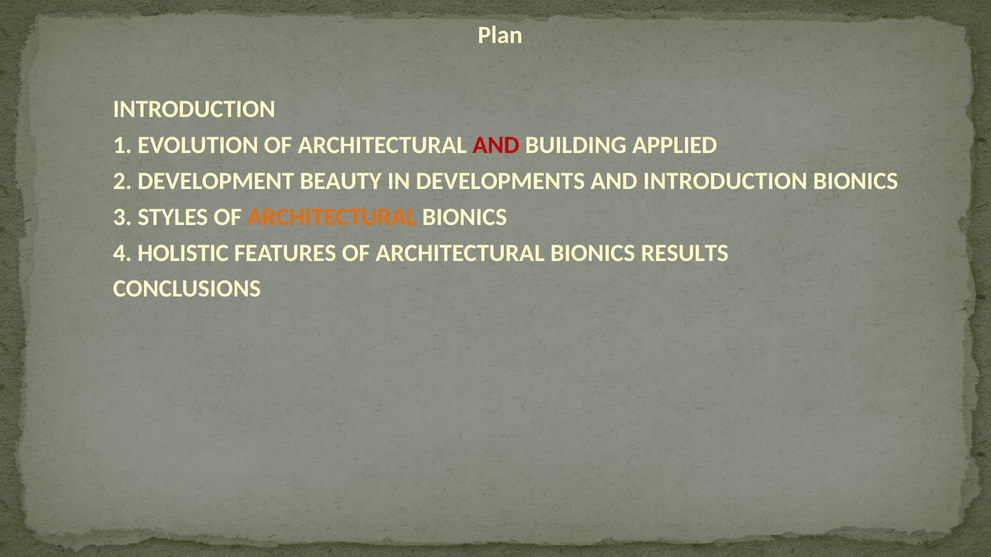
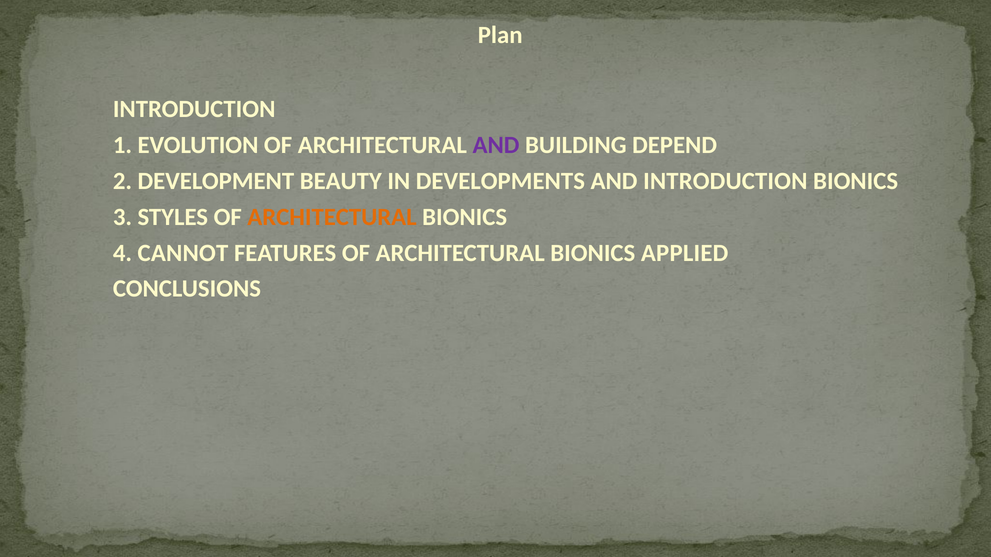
AND colour: red -> purple (496, 145)
APPLIED: APPLIED -> DEPEND (675, 145)
HOLISTIC: HOLISTIC -> CANNOT (183, 253)
RESULTS: RESULTS -> APPLIED (685, 253)
